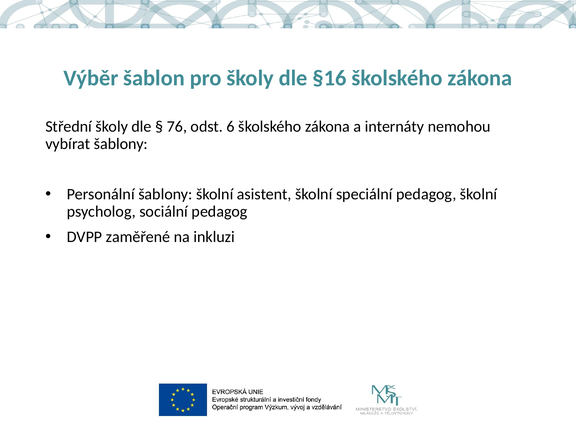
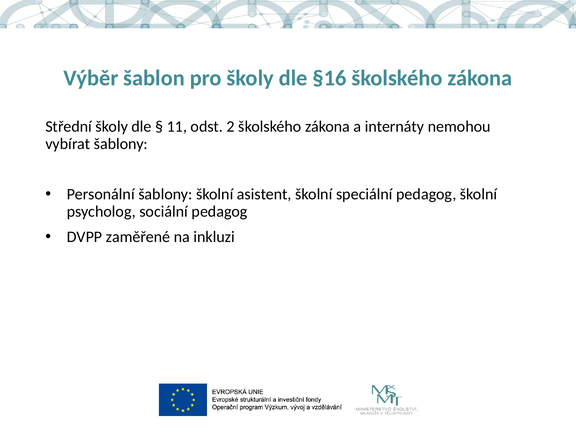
76: 76 -> 11 (177, 126)
6: 6 -> 2 (231, 126)
